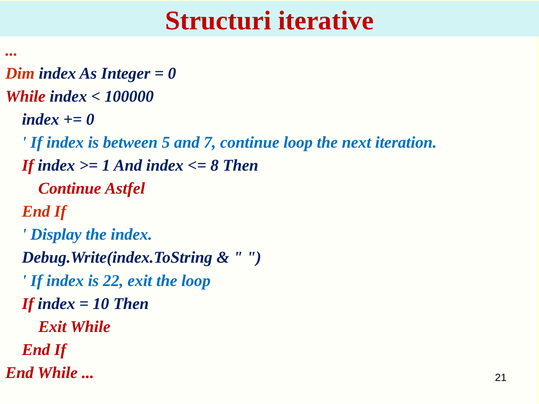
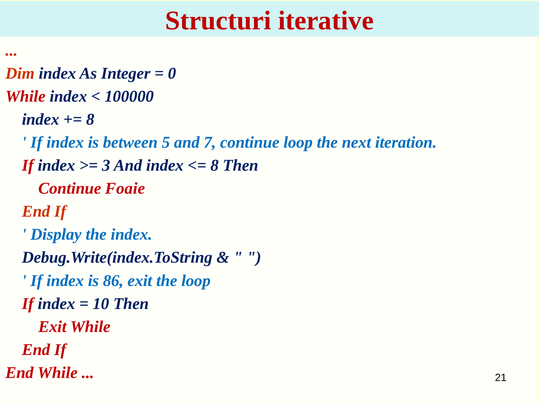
0: 0 -> 8 (90, 119)
1: 1 -> 3 (106, 166)
Astfel: Astfel -> Foaie (125, 189)
22: 22 -> 86 (113, 281)
